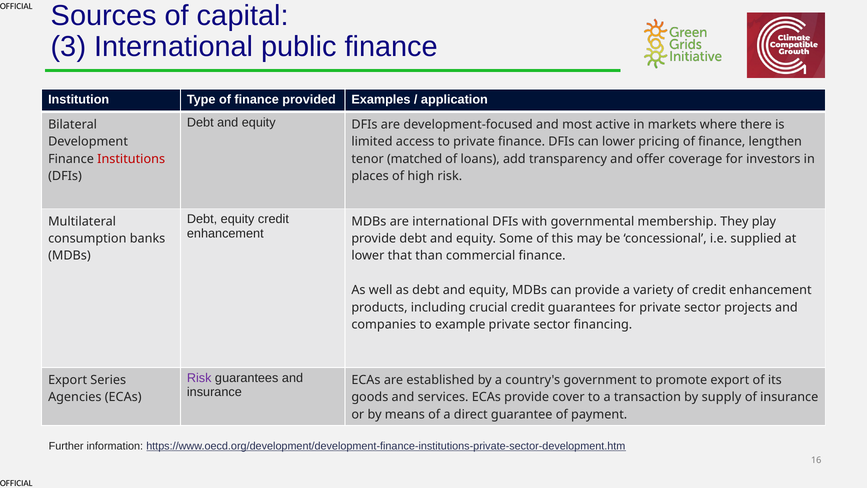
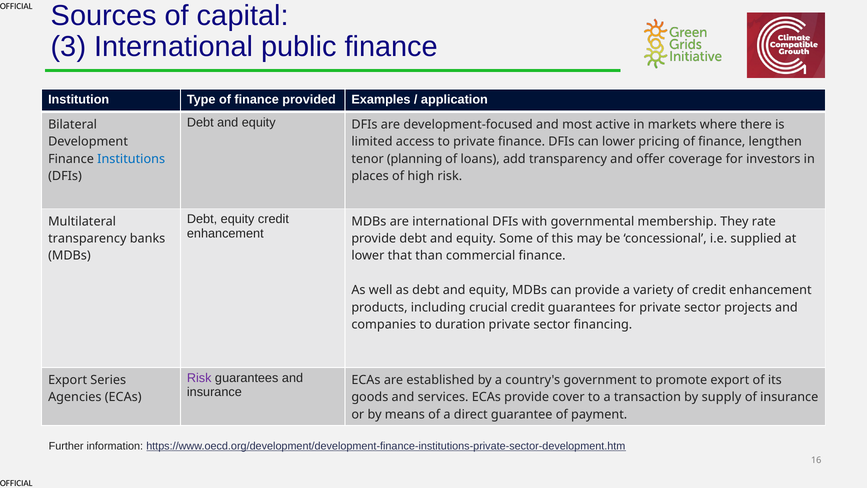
Institutions colour: red -> blue (131, 159)
matched: matched -> planning (415, 159)
play: play -> rate (764, 221)
consumption: consumption -> transparency (87, 238)
example: example -> duration (460, 325)
